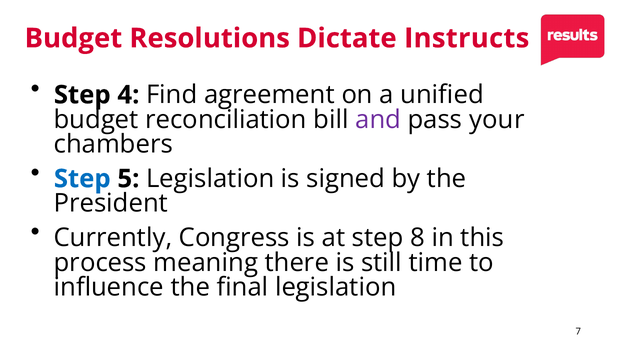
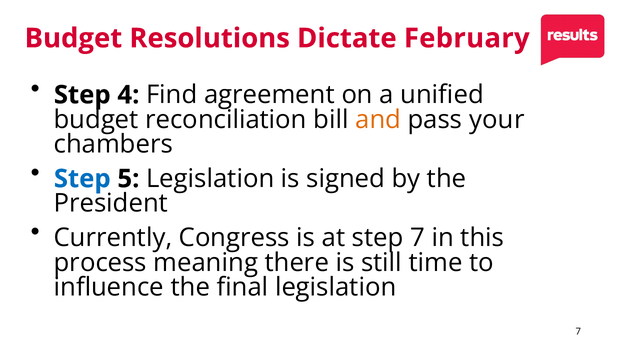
Instructs: Instructs -> February (467, 38)
and colour: purple -> orange (378, 120)
step 8: 8 -> 7 (418, 238)
